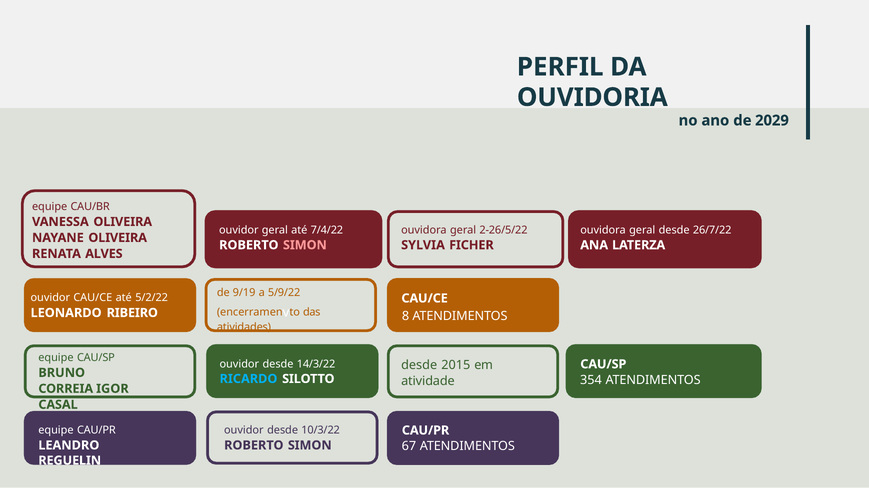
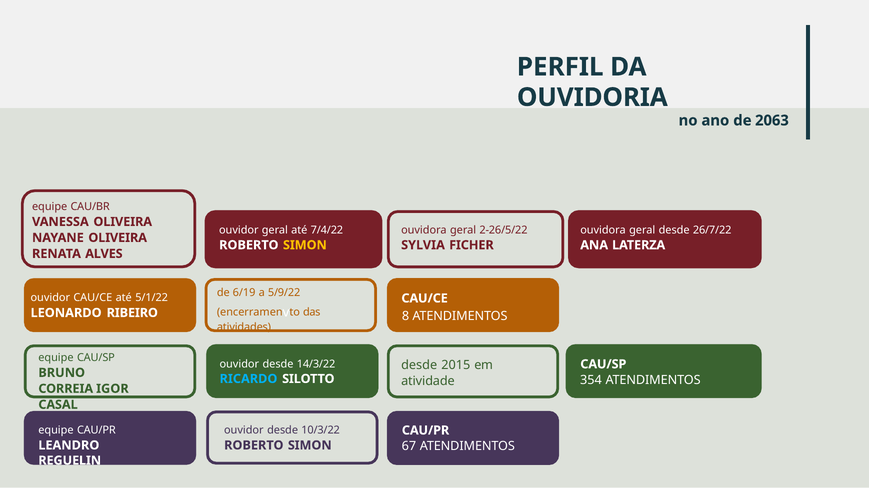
2029: 2029 -> 2063 (772, 121)
SIMON colour: pink -> yellow (305, 245)
9/19: 9/19 -> 6/19 (244, 293)
5/2/22: 5/2/22 -> 5/1/22 (152, 298)
